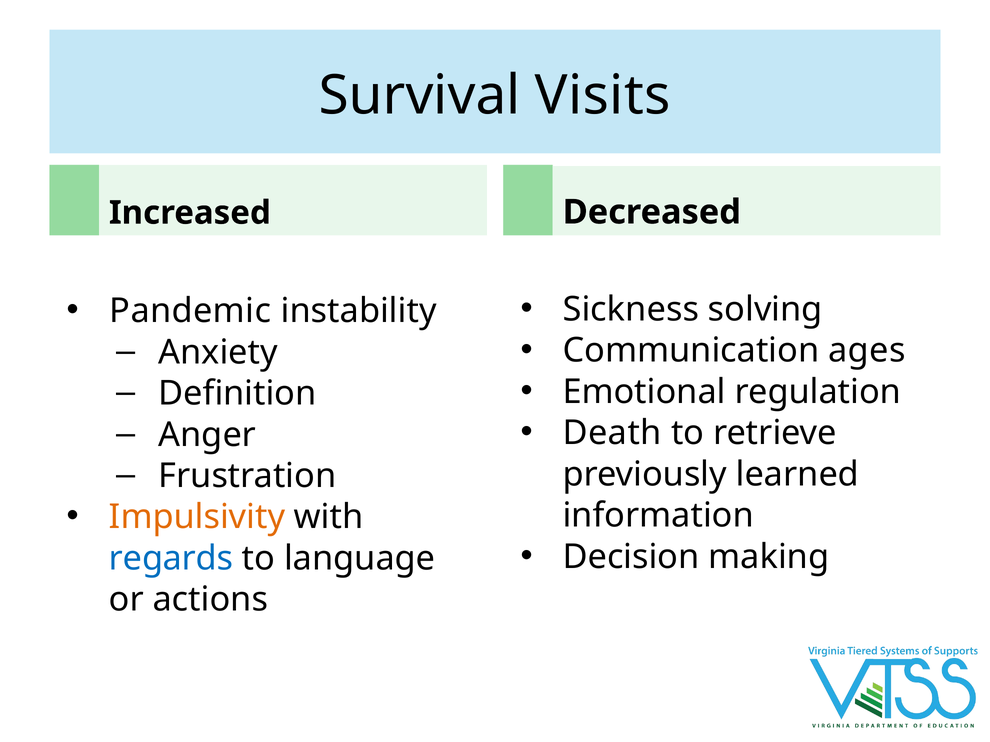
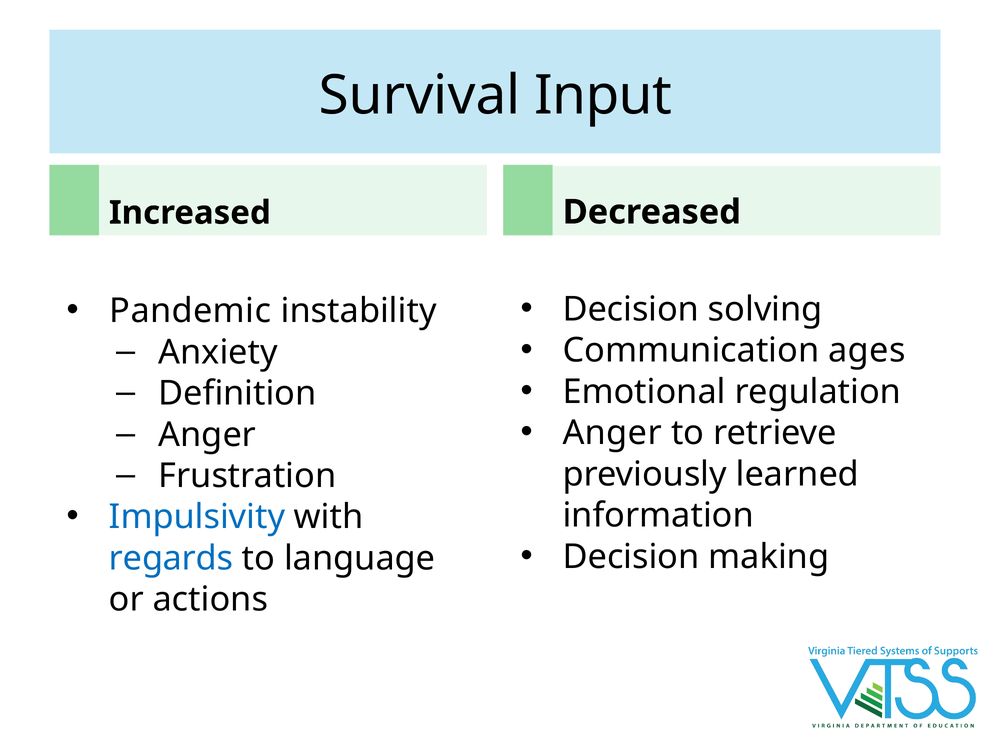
Visits: Visits -> Input (603, 95)
Sickness: Sickness -> Decision (631, 310)
Death: Death -> Anger (612, 433)
Impulsivity colour: orange -> blue (197, 517)
